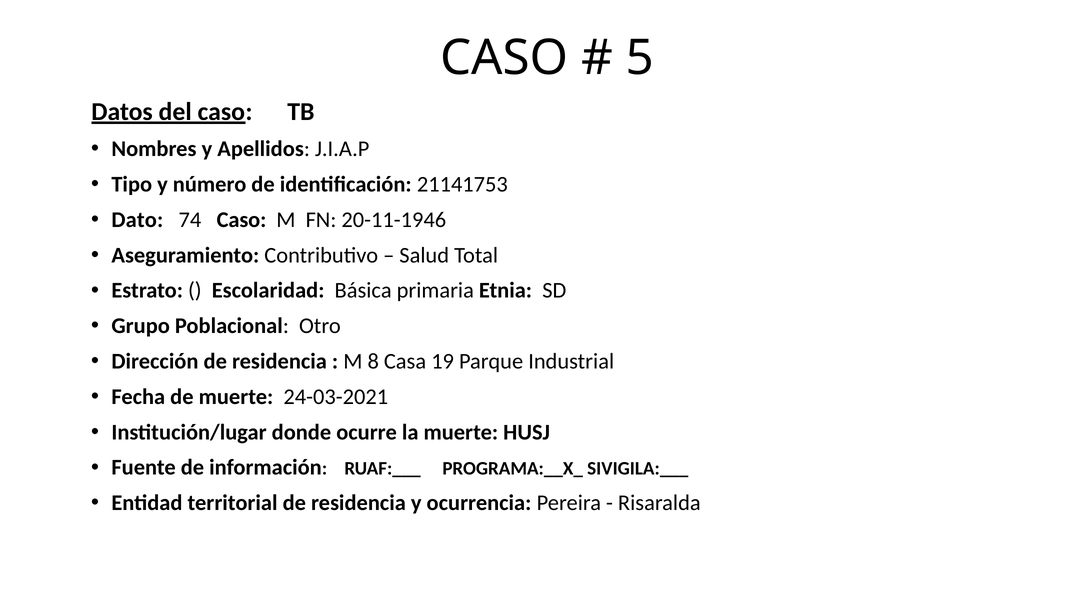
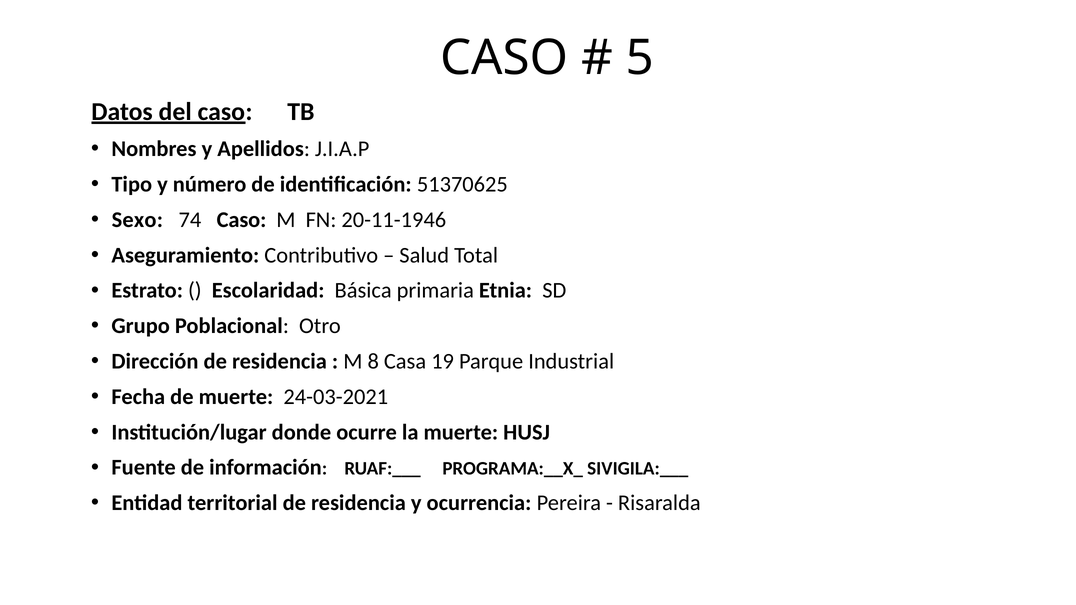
21141753: 21141753 -> 51370625 (462, 184)
Dato: Dato -> Sexo (137, 220)
